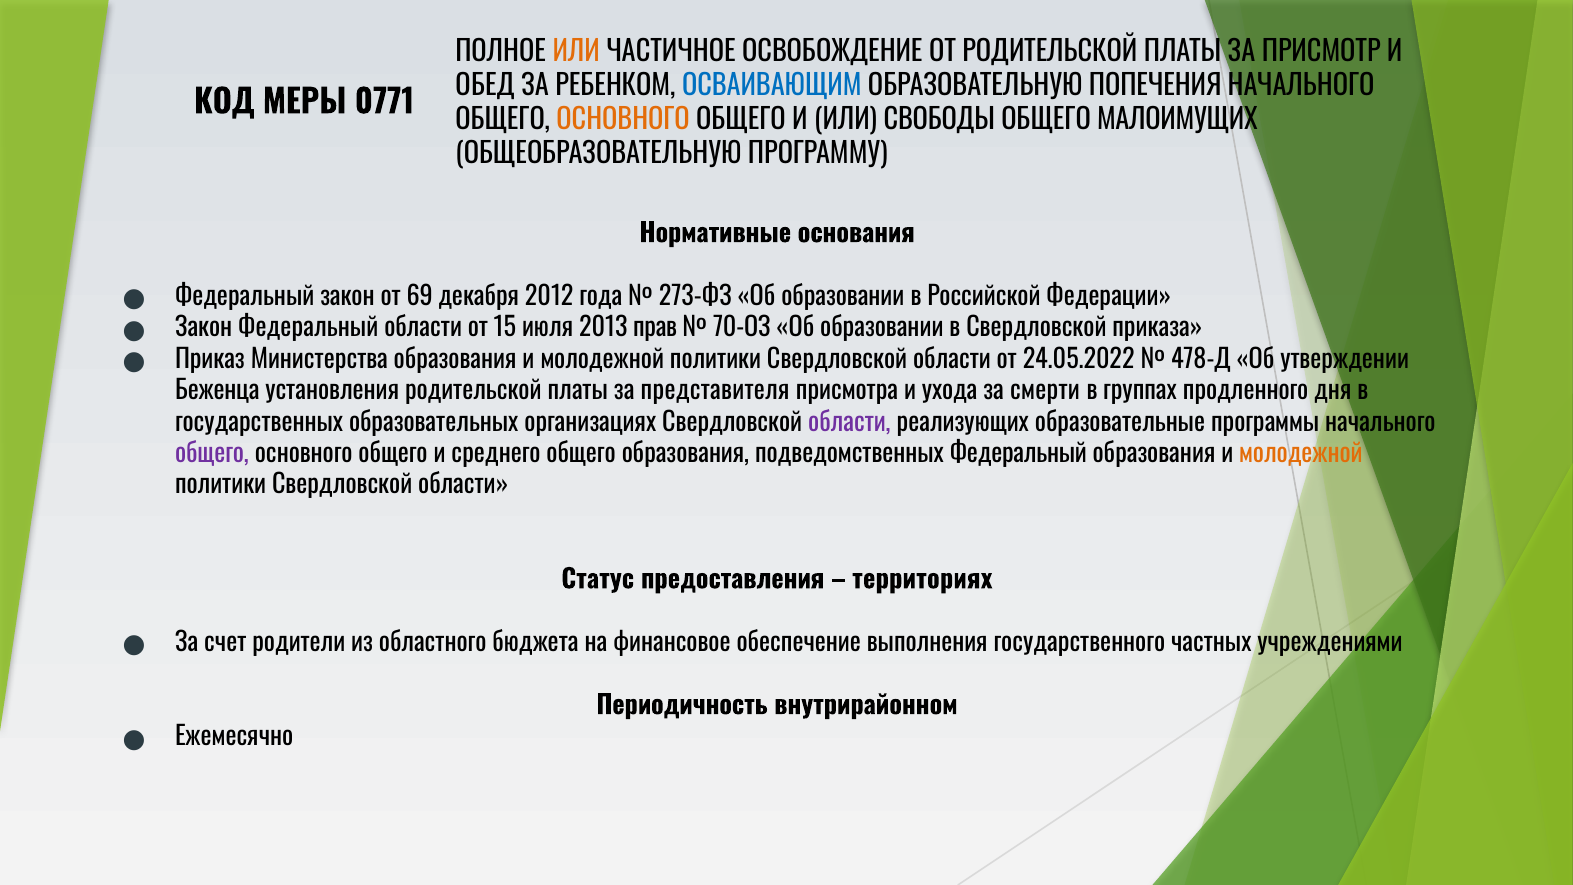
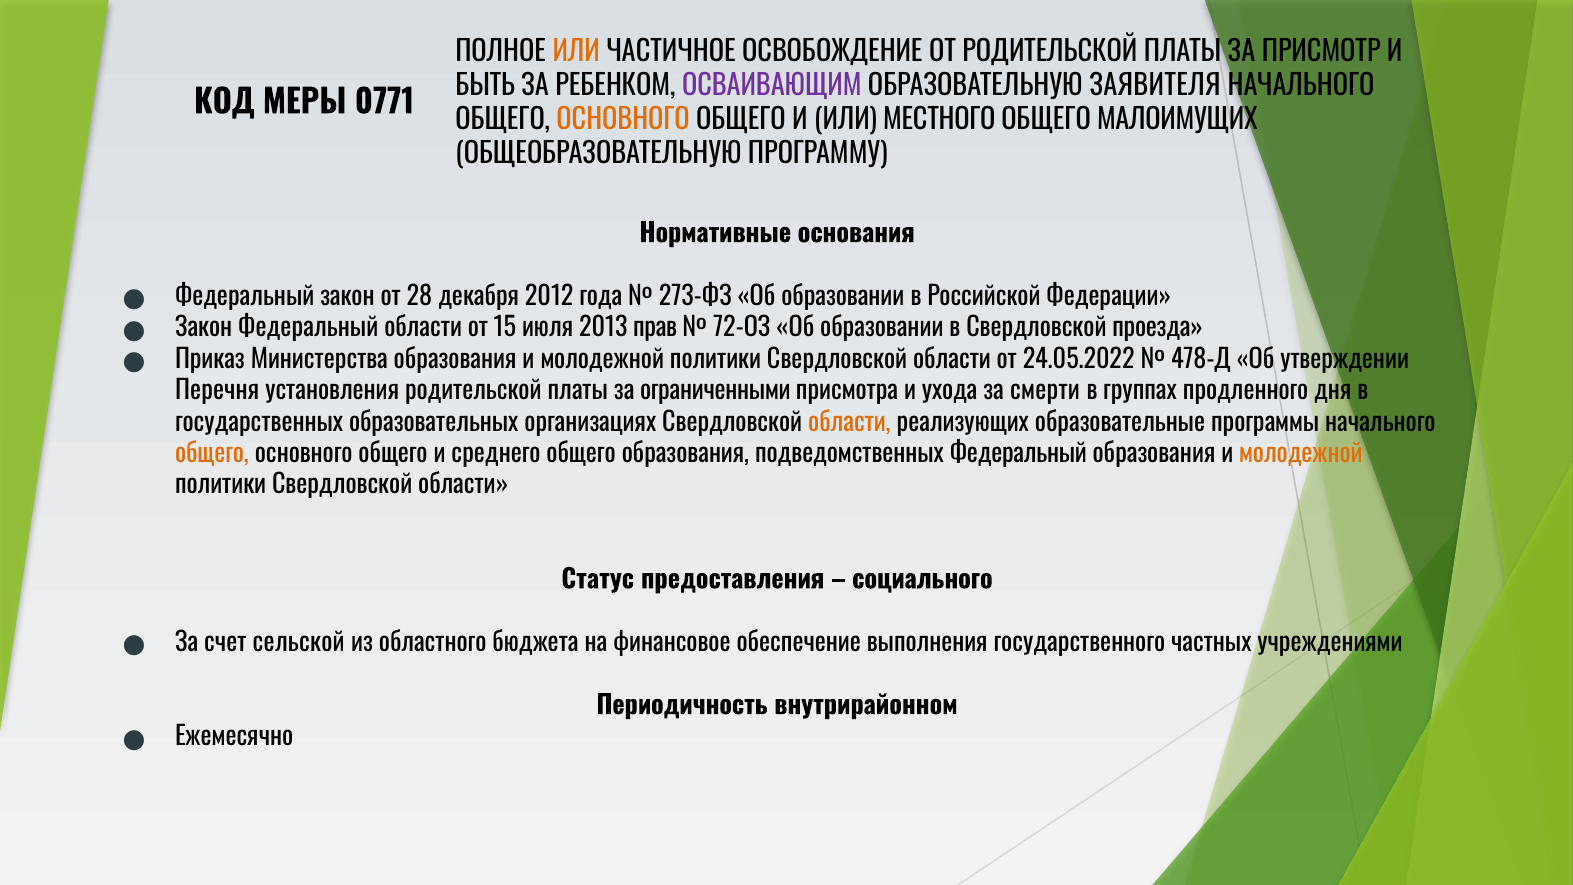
ОБЕД: ОБЕД -> БЫТЬ (485, 86)
ОСВАИВАЮЩИМ colour: blue -> purple (772, 86)
ПОПЕЧЕНИЯ: ПОПЕЧЕНИЯ -> ЗАЯВИТЕЛЯ (1155, 86)
СВОБОДЫ: СВОБОДЫ -> МЕСТНОГО (939, 120)
69: 69 -> 28 (419, 296)
70-ОЗ: 70-ОЗ -> 72-ОЗ (742, 328)
приказа: приказа -> проезда (1158, 328)
Беженца: Беженца -> Перечня (217, 391)
представителя: представителя -> ограниченными (715, 391)
области colour: purple -> orange (849, 422)
общего colour: purple -> orange (212, 454)
территориях: территориях -> социального (922, 580)
родители: родители -> сельской (299, 643)
